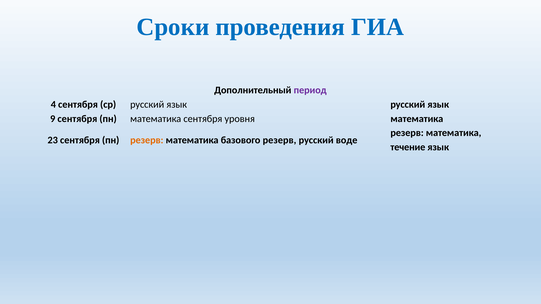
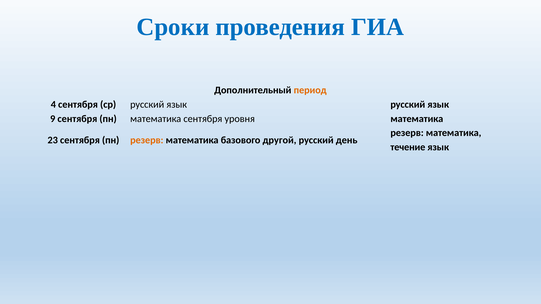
период colour: purple -> orange (310, 90)
базового резерв: резерв -> другой (280, 140)
воде: воде -> день (347, 140)
